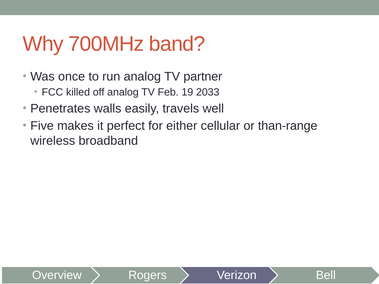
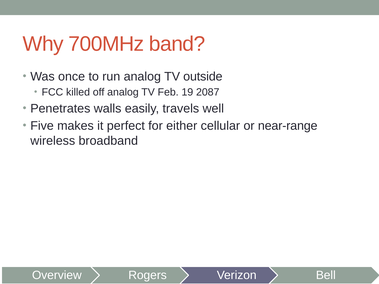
partner: partner -> outside (203, 77)
2033: 2033 -> 2087 (208, 92)
than-range: than-range -> near-range (288, 126)
